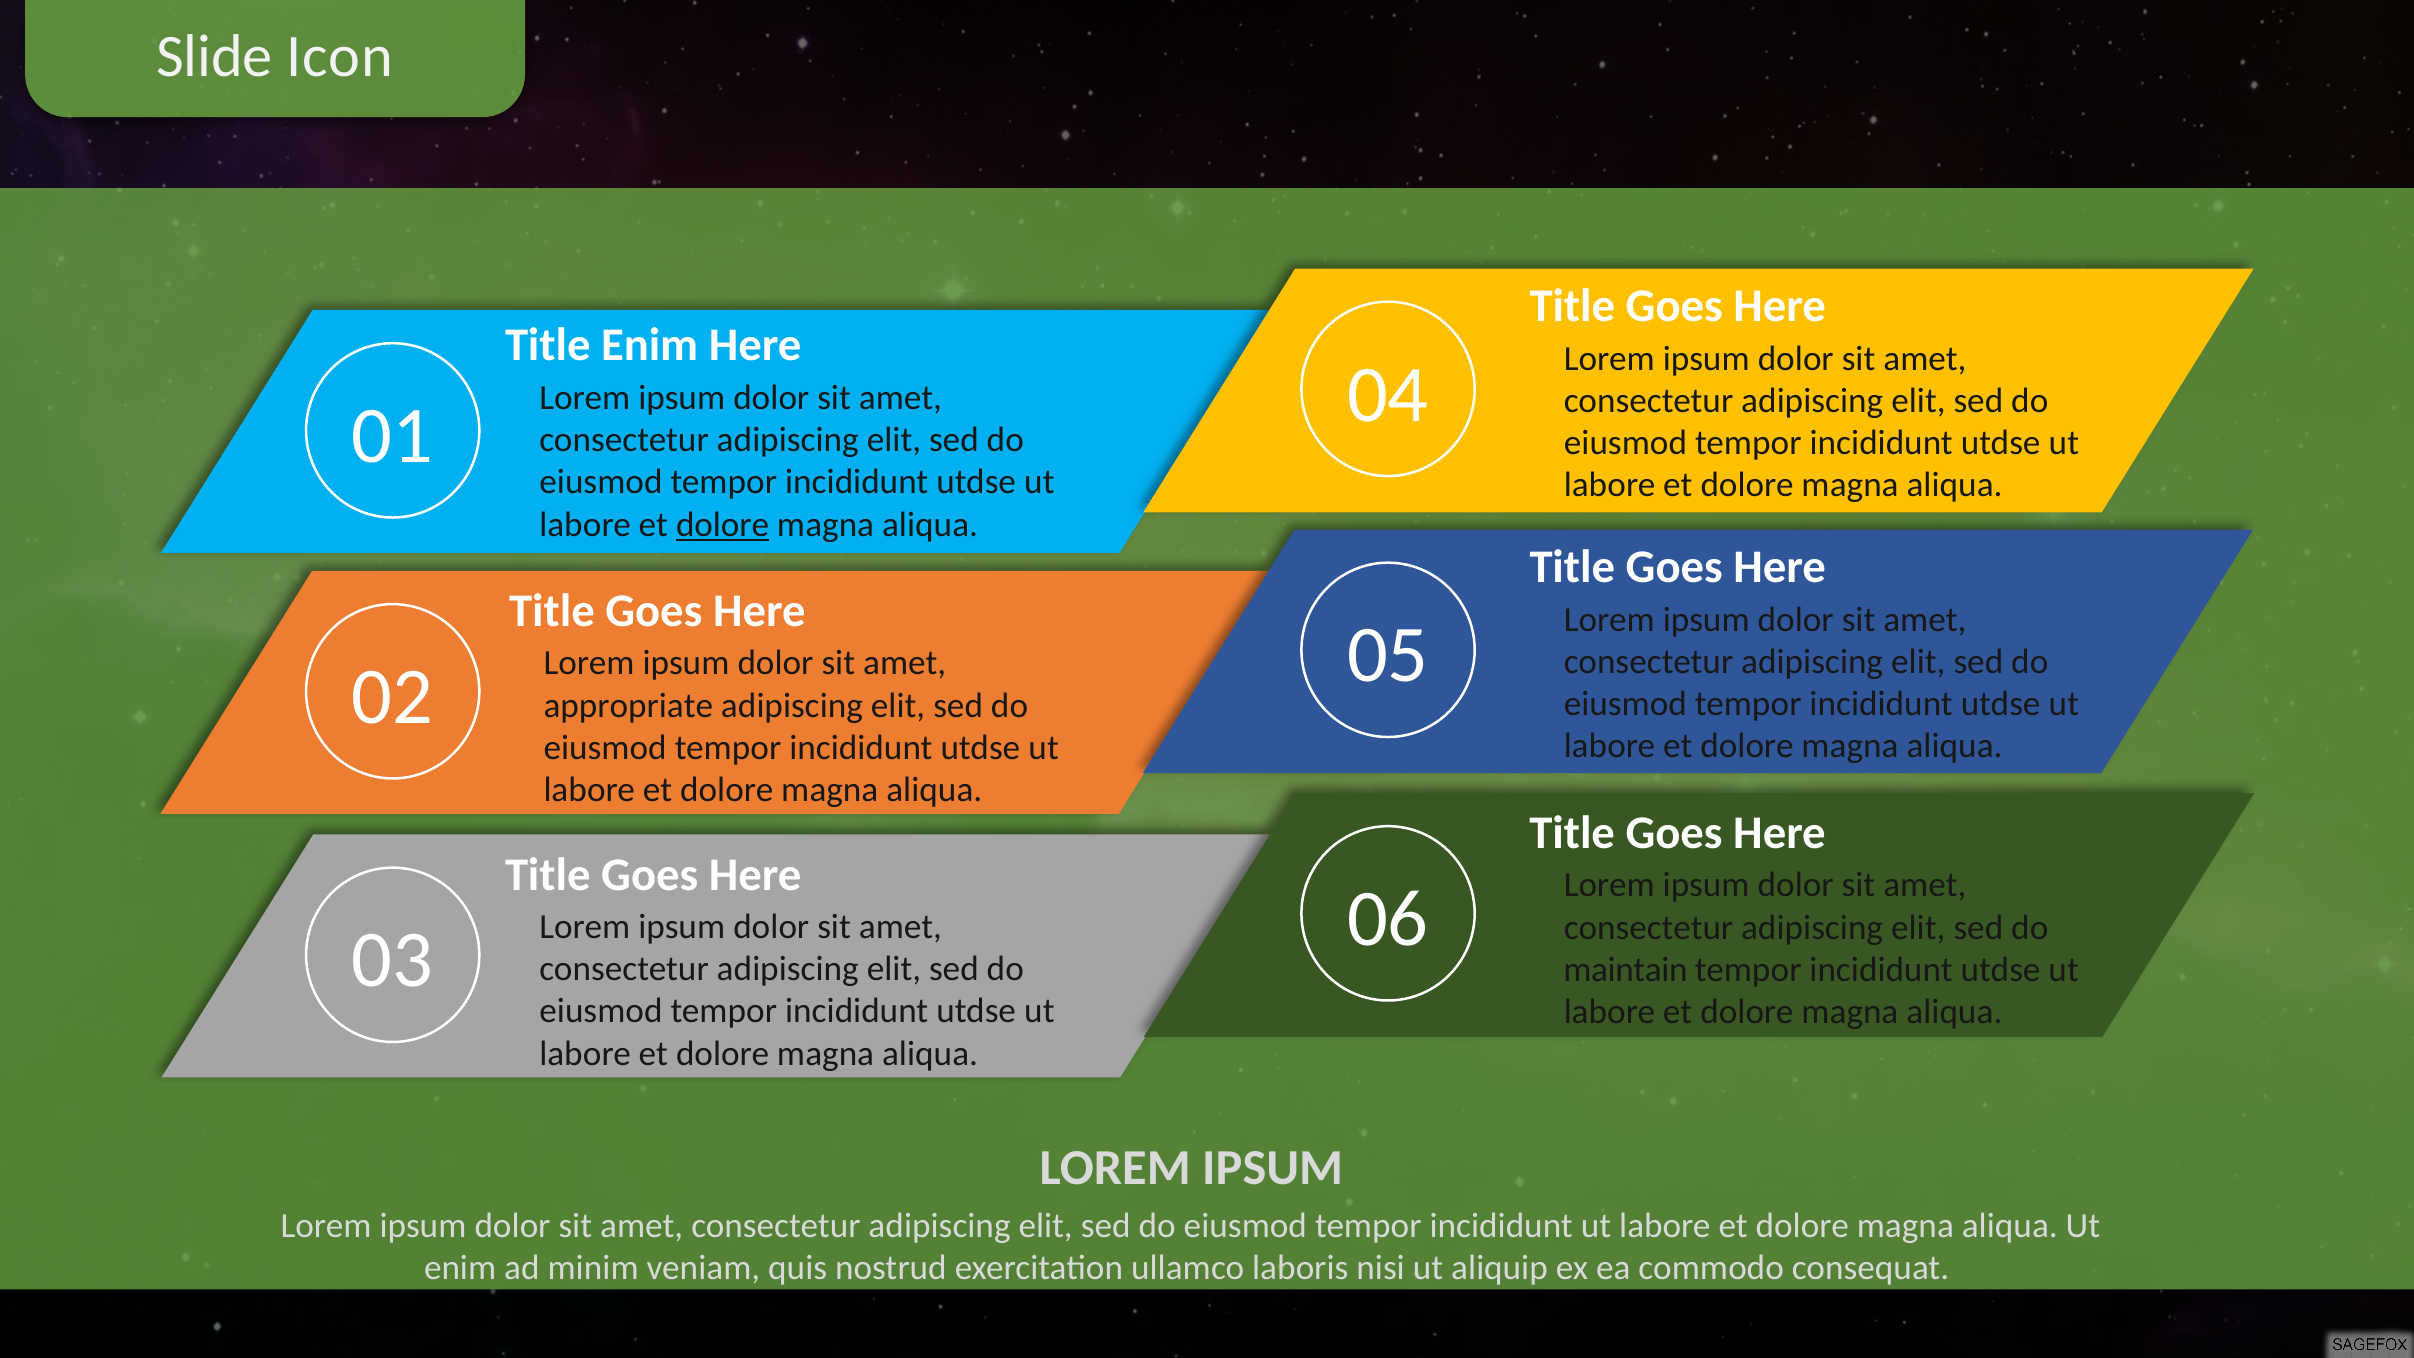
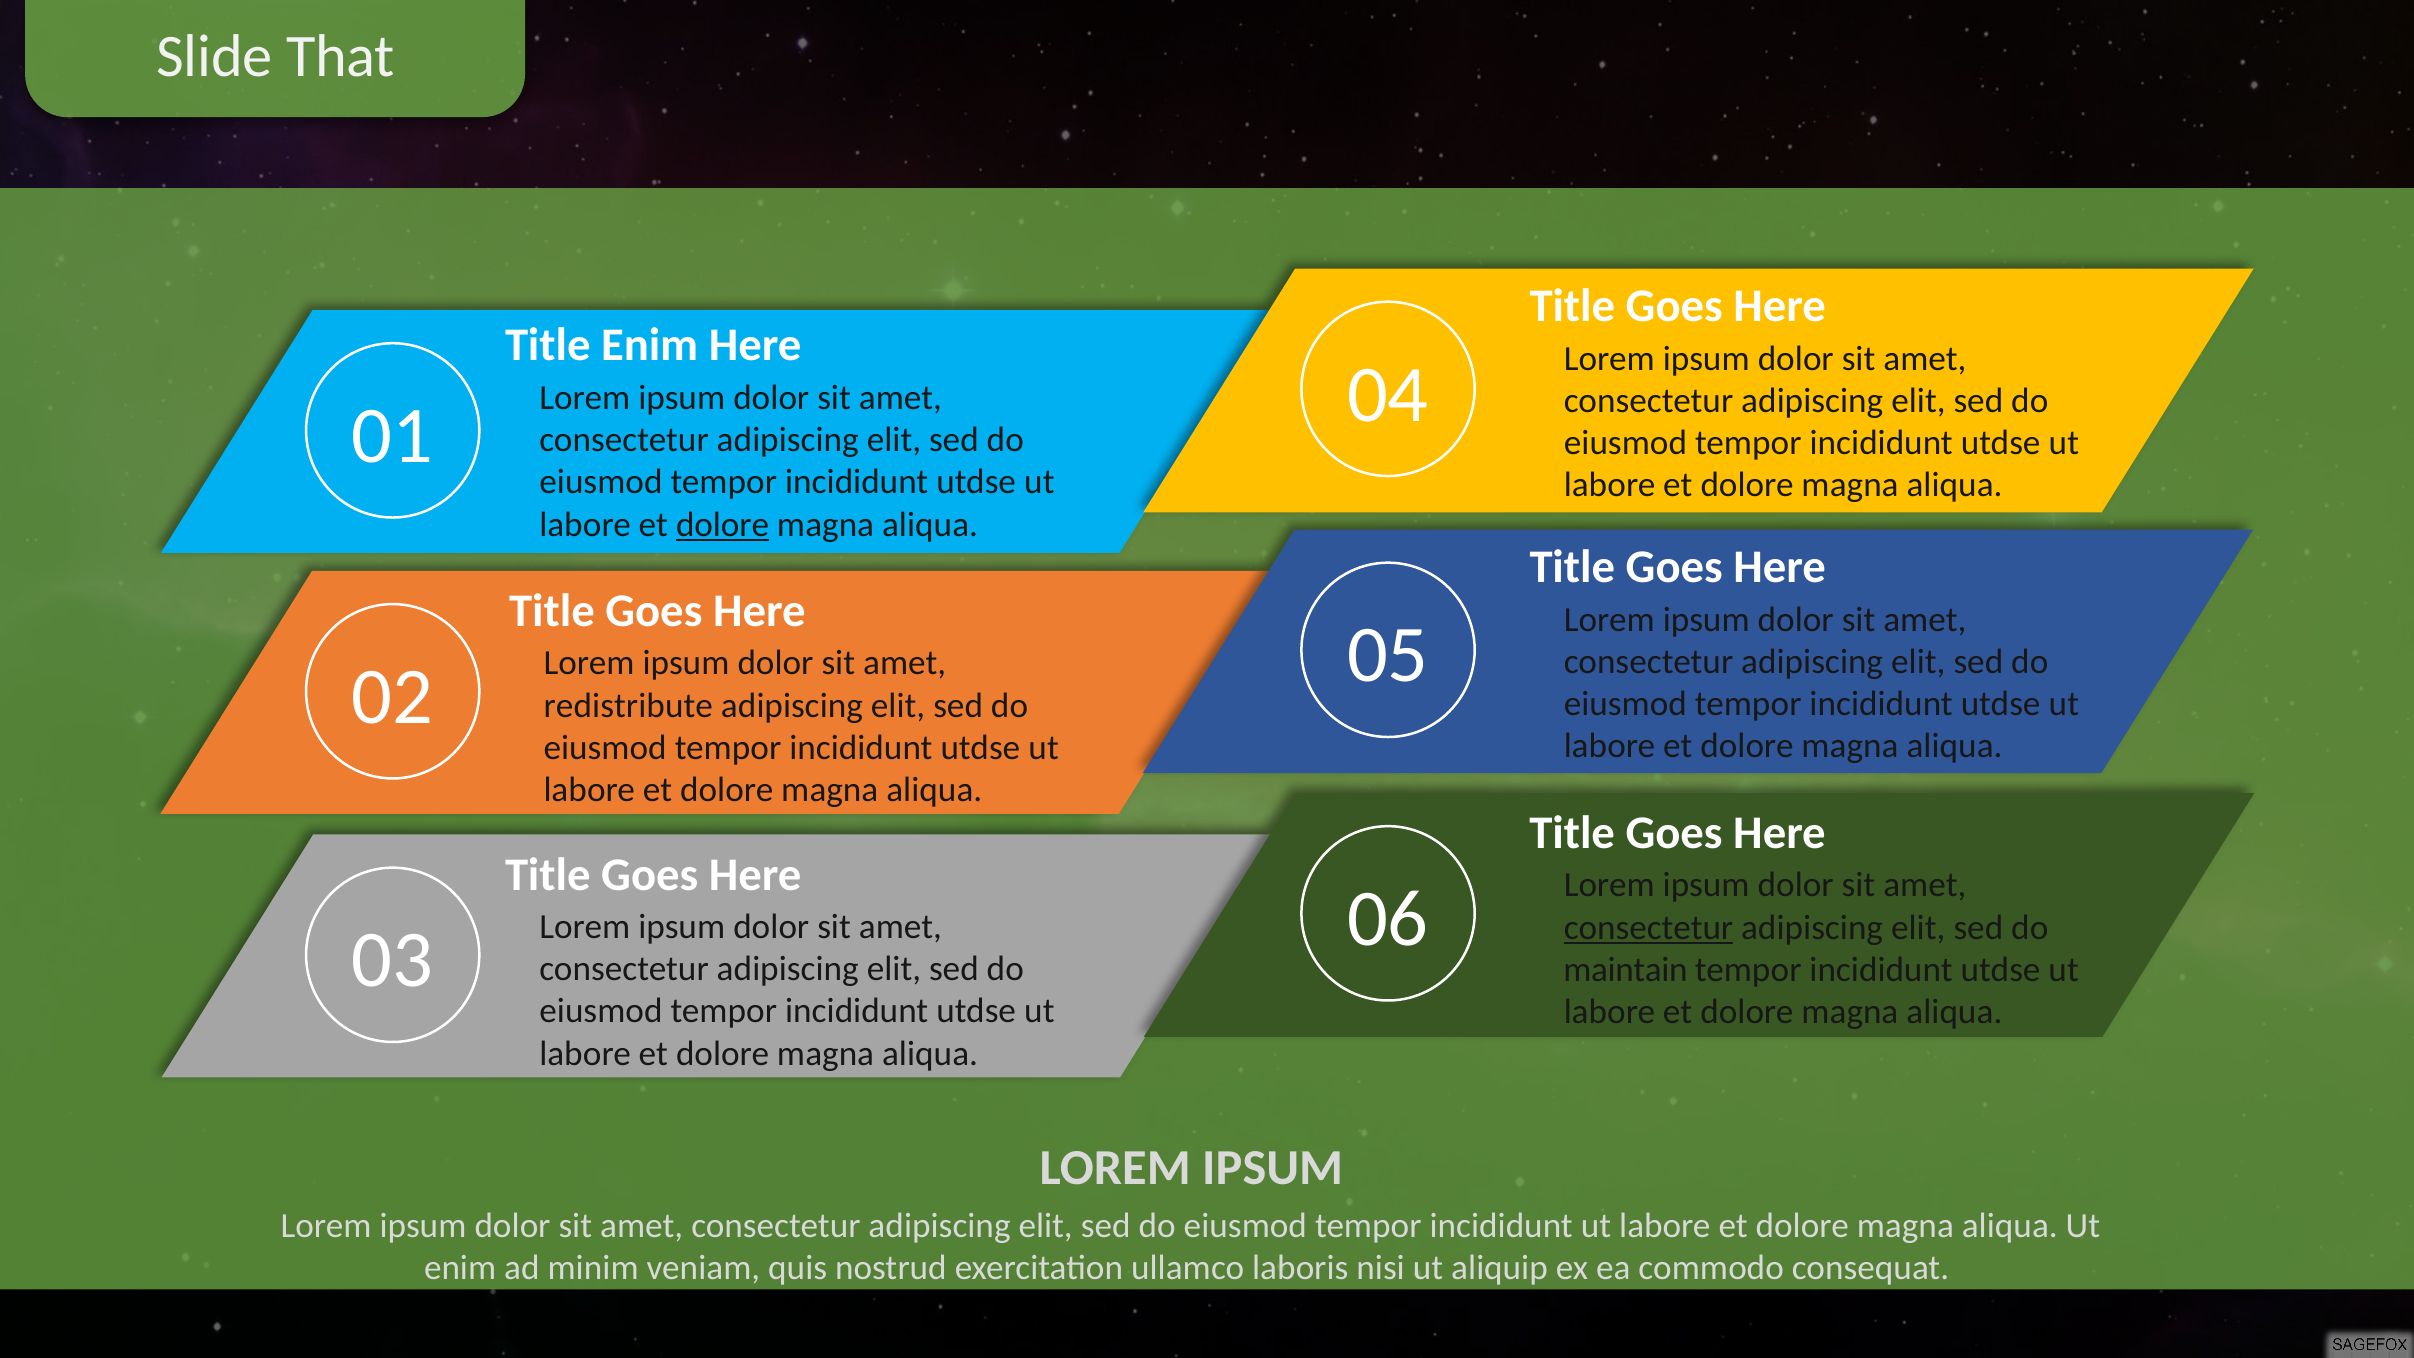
Icon: Icon -> That (340, 57)
appropriate: appropriate -> redistribute (628, 706)
consectetur underline: none -> present (1649, 927)
